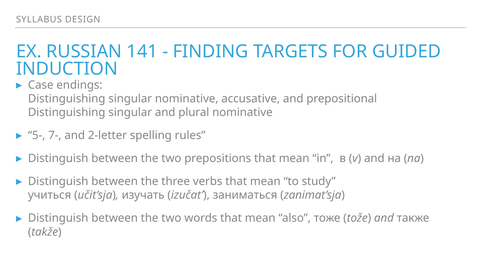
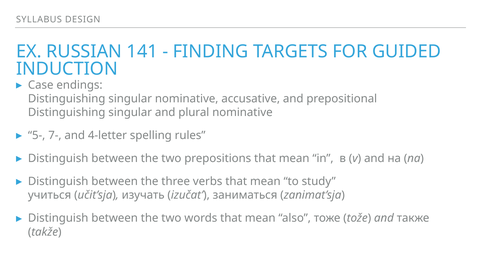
2-letter: 2-letter -> 4-letter (107, 135)
